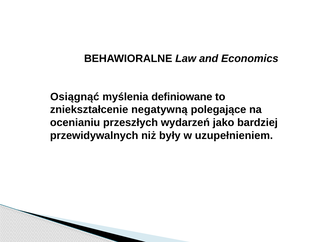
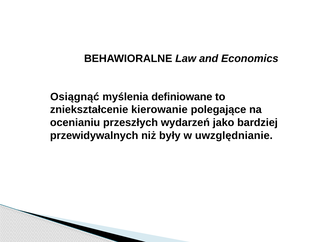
negatywną: negatywną -> kierowanie (159, 109)
uzupełnieniem: uzupełnieniem -> uwzględnianie (234, 135)
